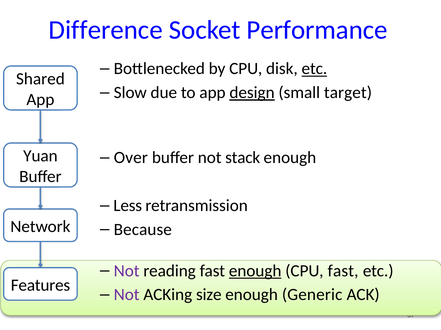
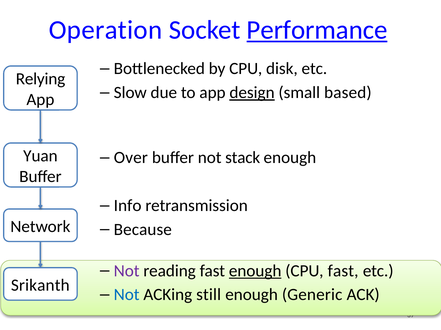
Difference: Difference -> Operation (106, 30)
Performance underline: none -> present (317, 30)
etc underline: present -> none (314, 69)
Shared: Shared -> Relying (40, 79)
target: target -> based (348, 93)
Less: Less -> Info (128, 206)
Features: Features -> Srikanth (40, 286)
Not colour: purple -> blue (127, 295)
size: size -> still (209, 295)
